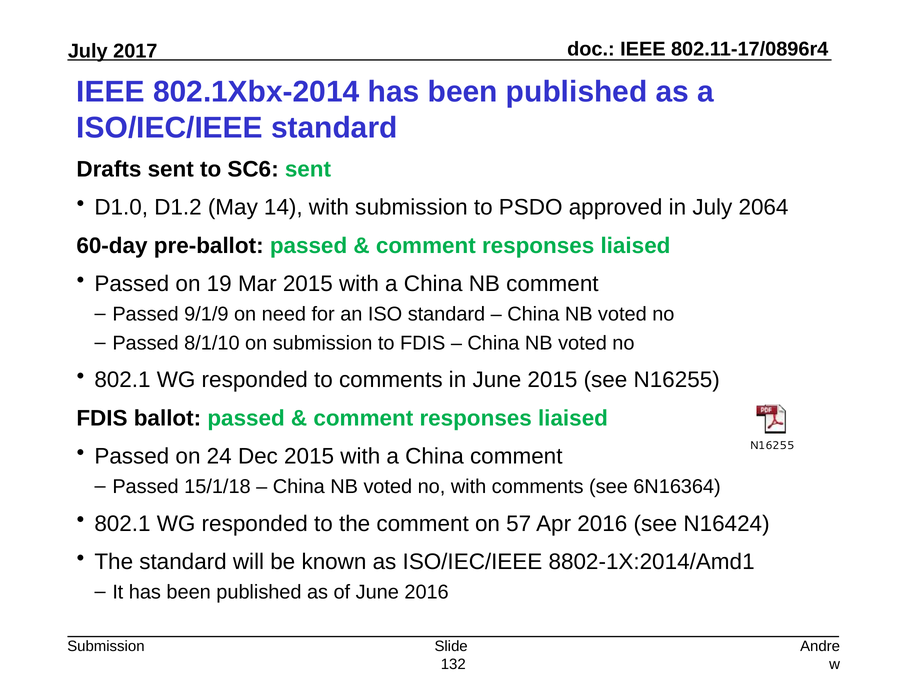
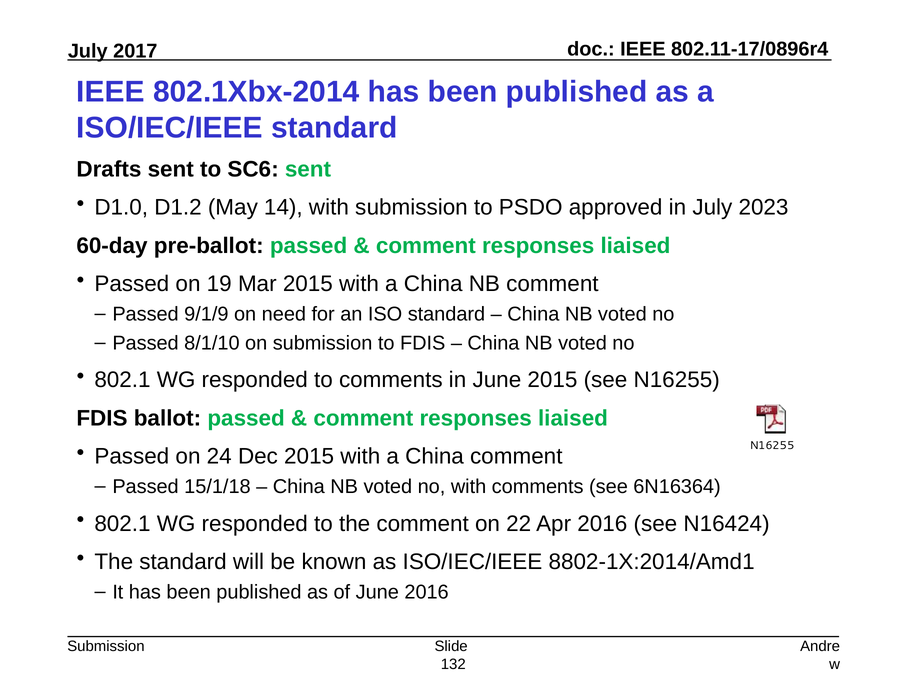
2064: 2064 -> 2023 (764, 208)
57: 57 -> 22 (519, 524)
